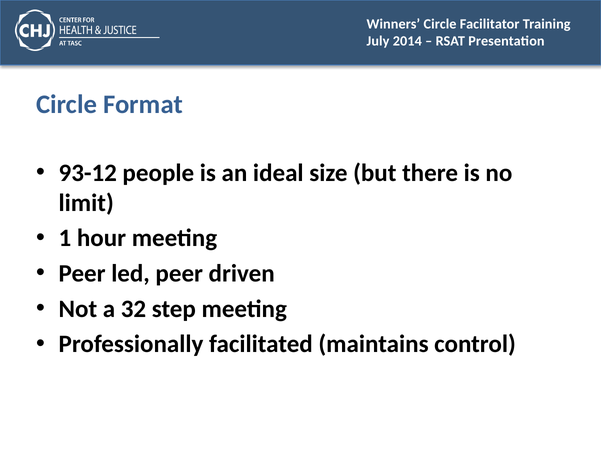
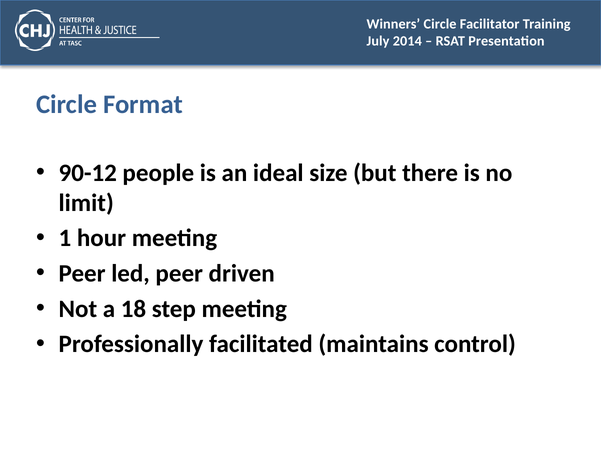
93-12: 93-12 -> 90-12 (88, 173)
32: 32 -> 18 (133, 309)
